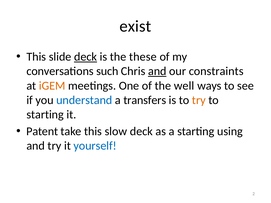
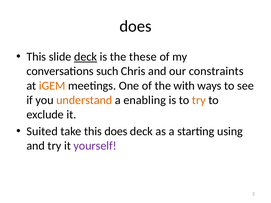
exist: exist -> does (135, 26)
and underline: present -> none (157, 71)
well: well -> with (184, 86)
understand colour: blue -> orange (84, 100)
transfers: transfers -> enabling (145, 100)
starting: starting -> exclude (45, 115)
Patent: Patent -> Suited (42, 132)
this slow: slow -> does (116, 132)
yourself colour: blue -> purple (95, 146)
